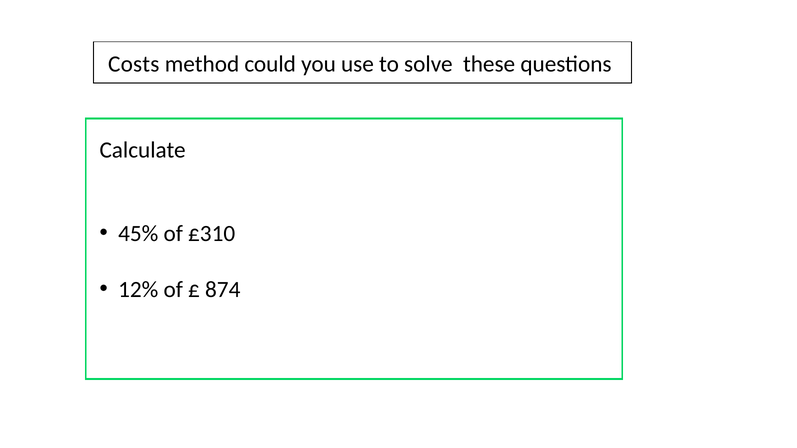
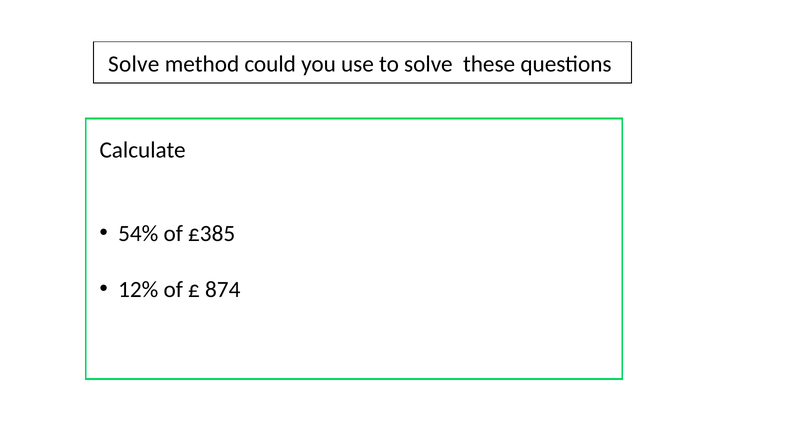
Costs: Costs -> Solve (134, 64)
45%: 45% -> 54% (138, 234)
£310: £310 -> £385 (212, 234)
